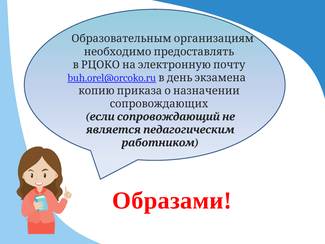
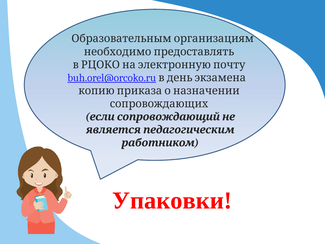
Образами: Образами -> Упаковки (172, 200)
